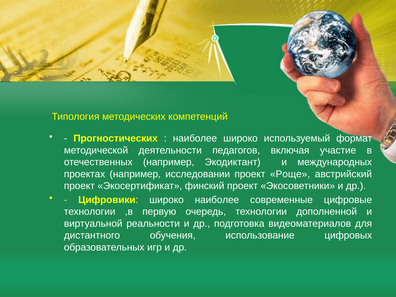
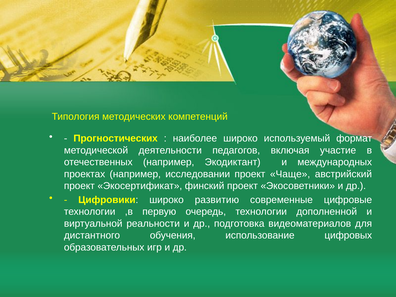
Роще: Роще -> Чаще (290, 174)
широко наиболее: наиболее -> развитию (217, 200)
